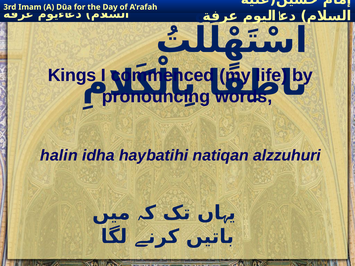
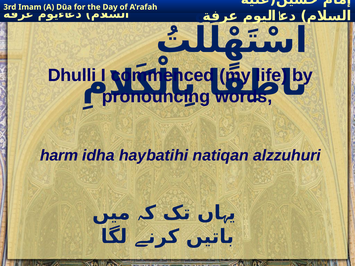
Kings: Kings -> Dhulli (72, 75)
halin: halin -> harm (59, 156)
